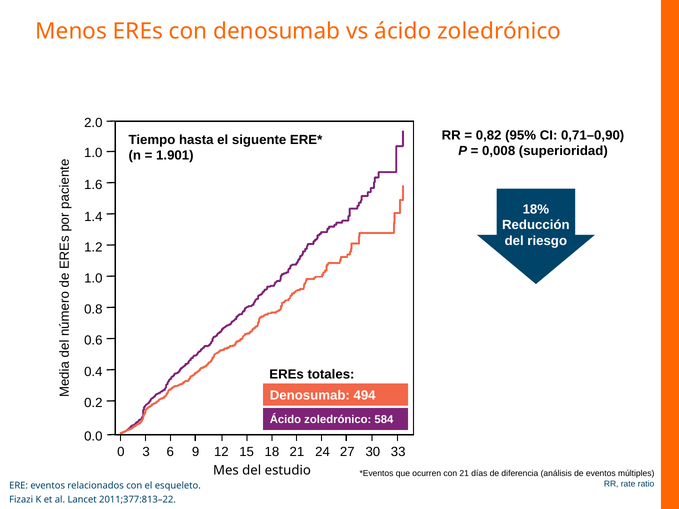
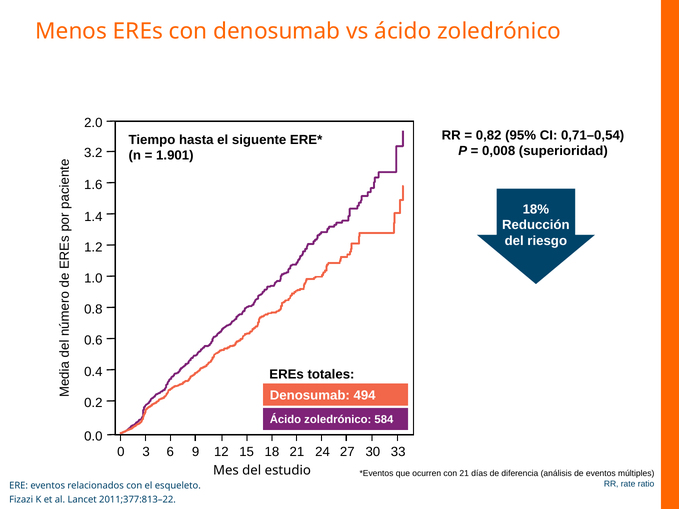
0,71–0,90: 0,71–0,90 -> 0,71–0,54 (593, 135)
1.0: 1.0 -> 3.2 (93, 153)
